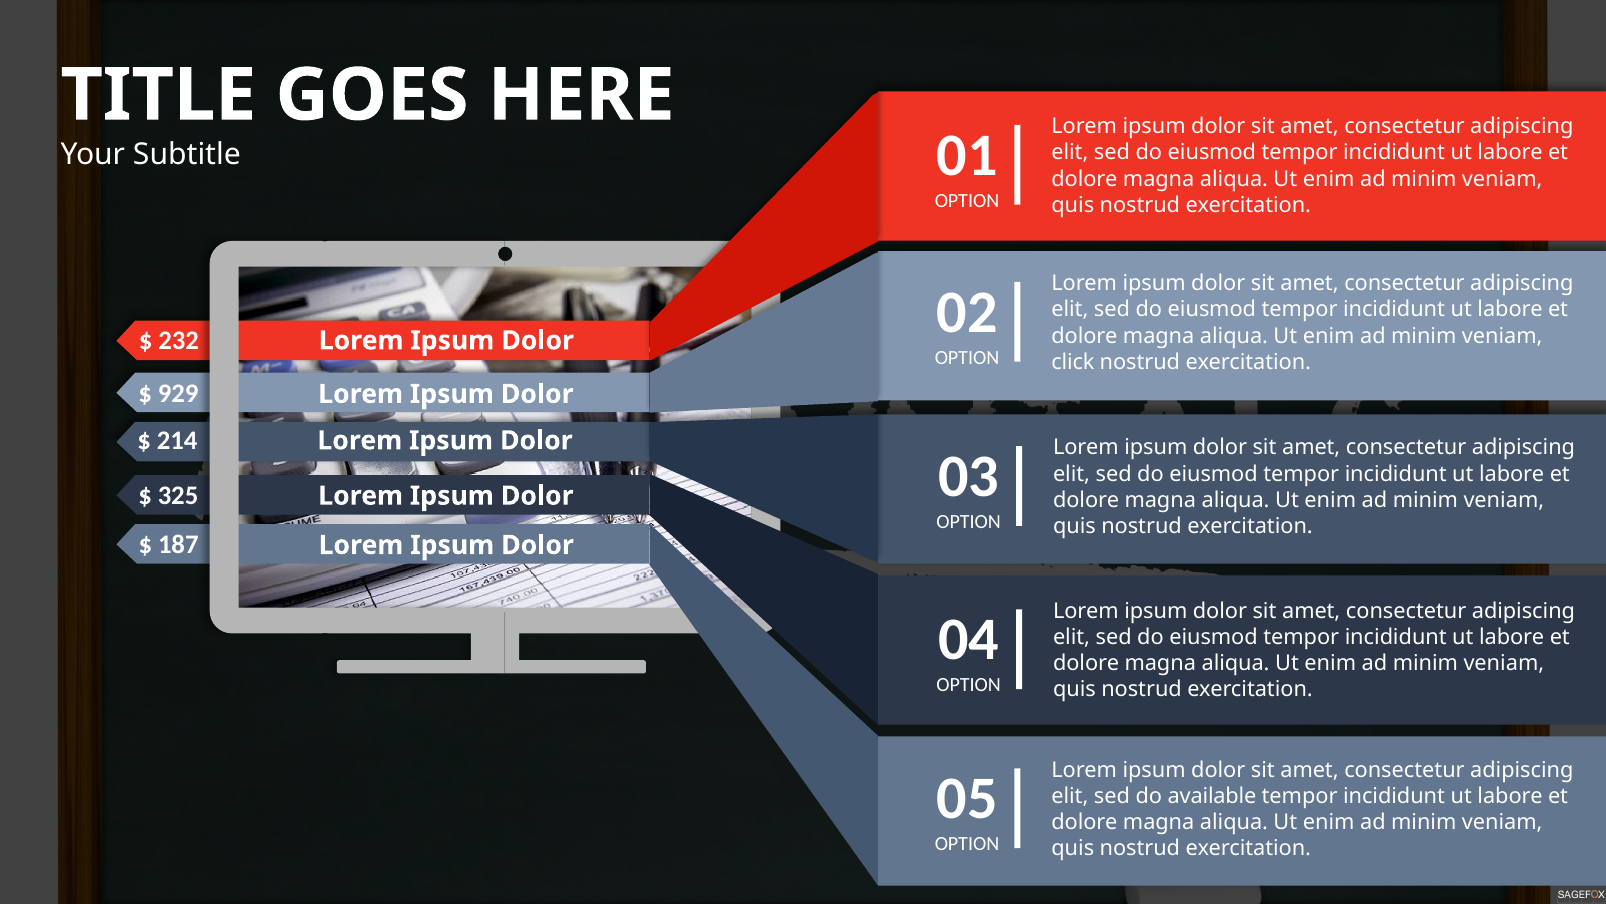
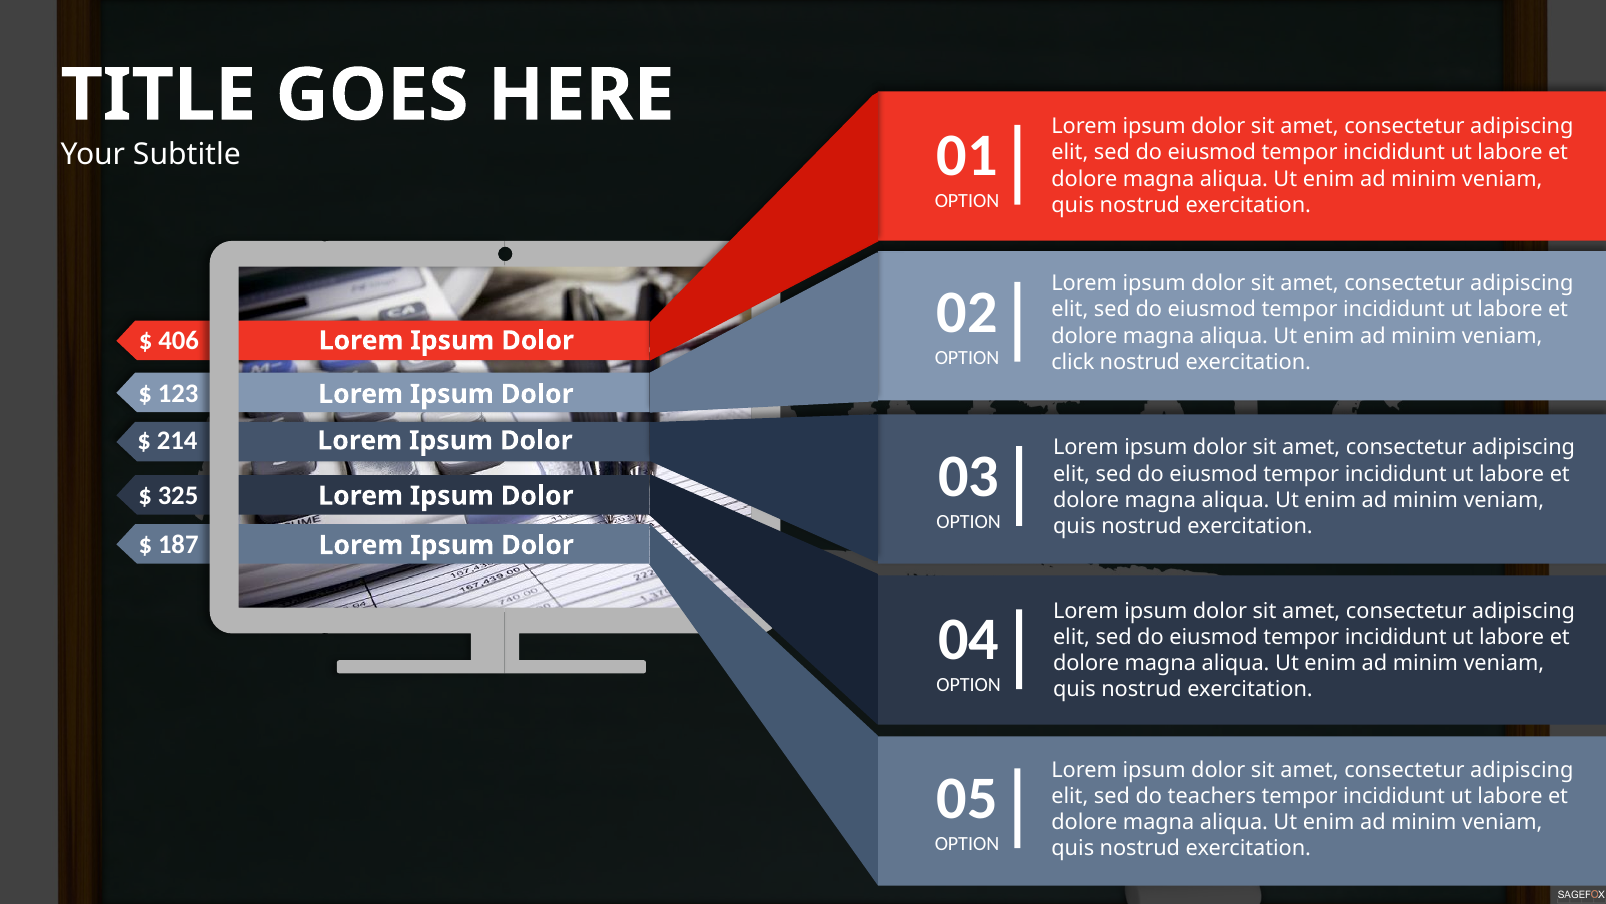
232: 232 -> 406 (179, 340)
929: 929 -> 123 (178, 394)
available: available -> teachers (1212, 796)
